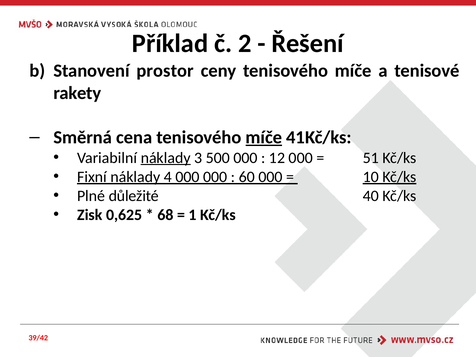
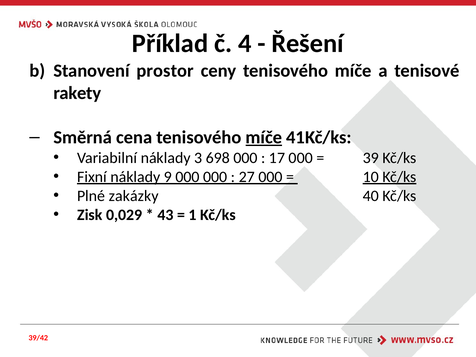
2: 2 -> 4 (245, 43)
náklady underline: present -> none (166, 158)
500: 500 -> 698 (218, 158)
12: 12 -> 17 (277, 158)
51: 51 -> 39 (371, 158)
4: 4 -> 9 (168, 177)
60: 60 -> 27 (247, 177)
důležité: důležité -> zakázky (134, 196)
0,625: 0,625 -> 0,029 (124, 215)
68: 68 -> 43 (165, 215)
